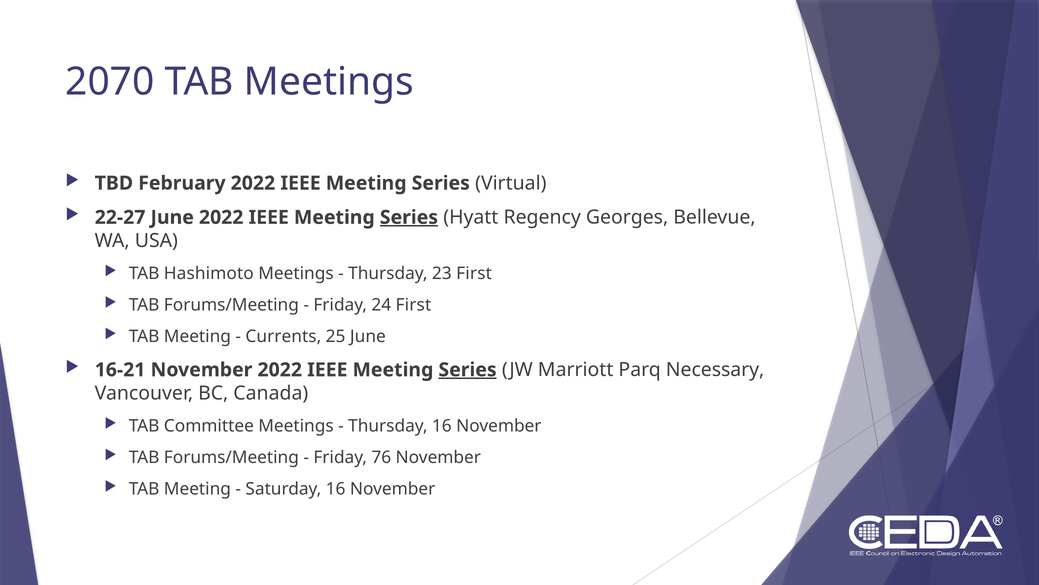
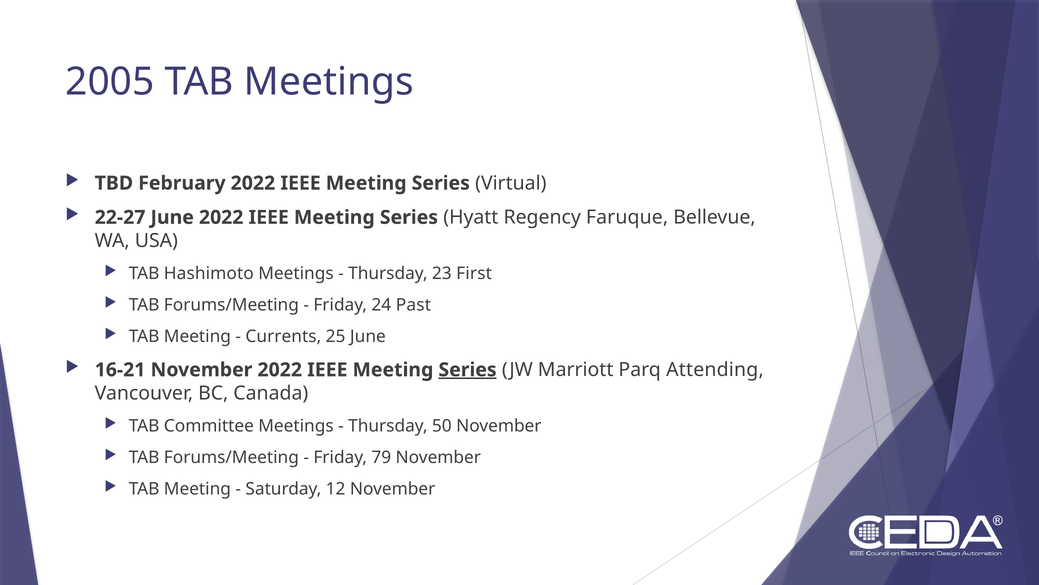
2070: 2070 -> 2005 (110, 82)
Series underline: present -> none (409, 217)
Georges: Georges -> Faruque (627, 217)
24 First: First -> Past (413, 305)
Necessary: Necessary -> Attending (715, 370)
Thursday 16: 16 -> 50 (442, 426)
76: 76 -> 79 (381, 457)
Saturday 16: 16 -> 12 (336, 489)
